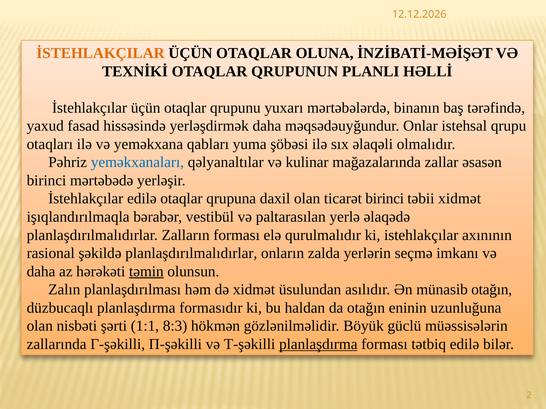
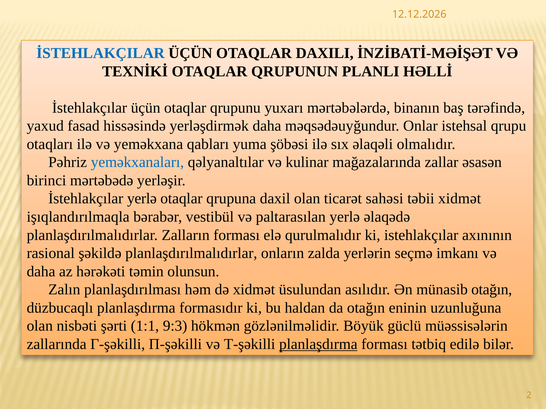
İSTEHLAKÇILAR colour: orange -> blue (101, 53)
OLUNA: OLUNA -> DAXILI (325, 53)
İstehlakçılar edilə: edilə -> yerlə (142, 199)
ticarət birinci: birinci -> sahəsi (385, 199)
təmin underline: present -> none (146, 272)
8:3: 8:3 -> 9:3 (175, 326)
